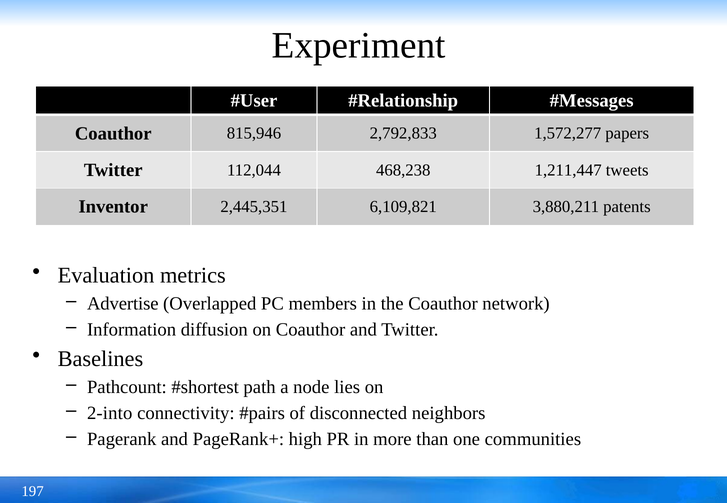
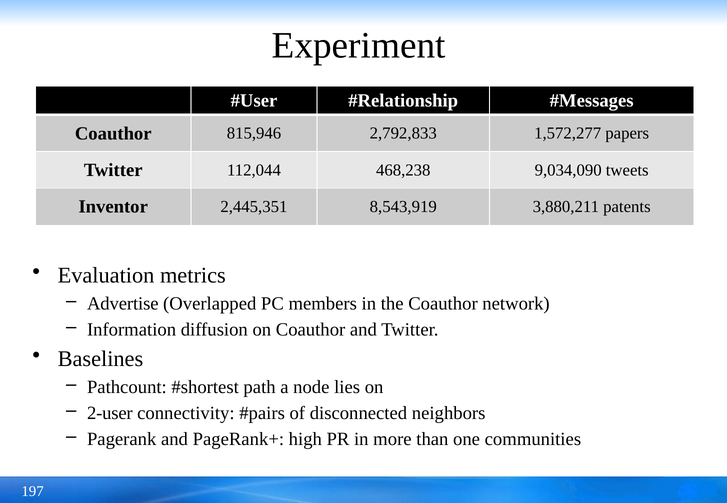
1,211,447: 1,211,447 -> 9,034,090 (568, 170)
6,109,821: 6,109,821 -> 8,543,919 (403, 207)
2-into: 2-into -> 2-user (110, 413)
